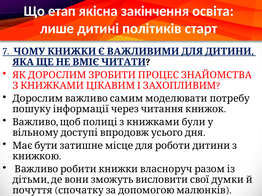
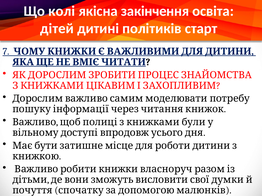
етап: етап -> колі (62, 11)
лише: лише -> дітей (57, 29)
